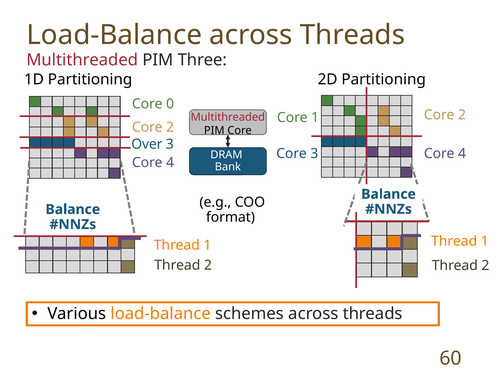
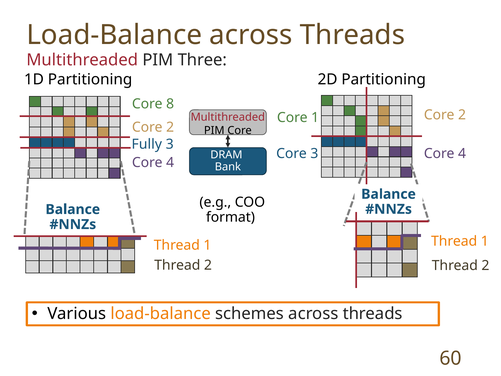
0: 0 -> 8 (170, 104)
Over: Over -> Fully (147, 144)
